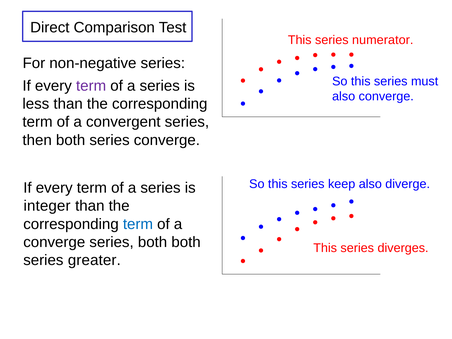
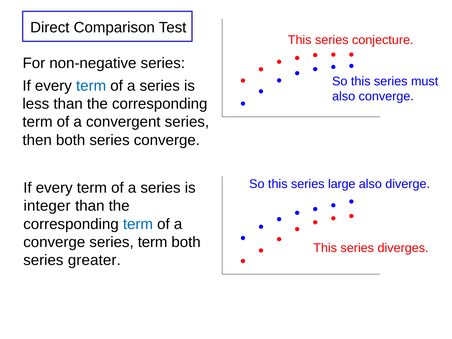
numerator: numerator -> conjecture (383, 40)
term colour: purple -> blue (91, 86)
keep: keep -> large (342, 184)
series both: both -> term (153, 242)
